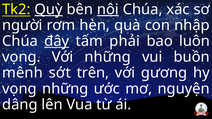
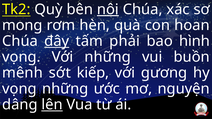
Quỳ underline: present -> none (49, 9)
người: người -> mong (22, 25)
nhập: nhập -> hoan (192, 25)
luôn: luôn -> hình (194, 41)
trên: trên -> kiếp (93, 73)
lên underline: none -> present (52, 105)
